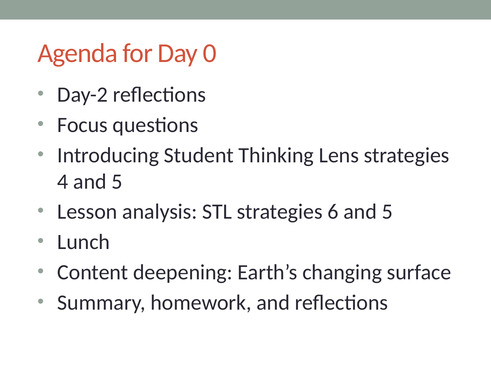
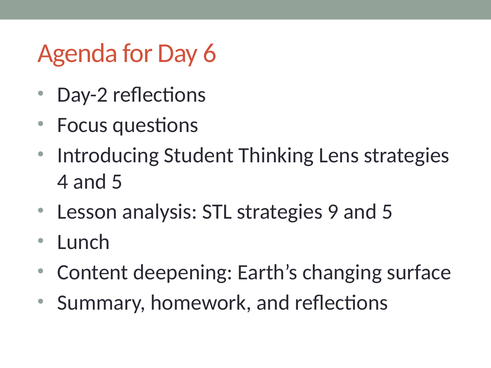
0: 0 -> 6 (210, 53)
6: 6 -> 9 (333, 212)
